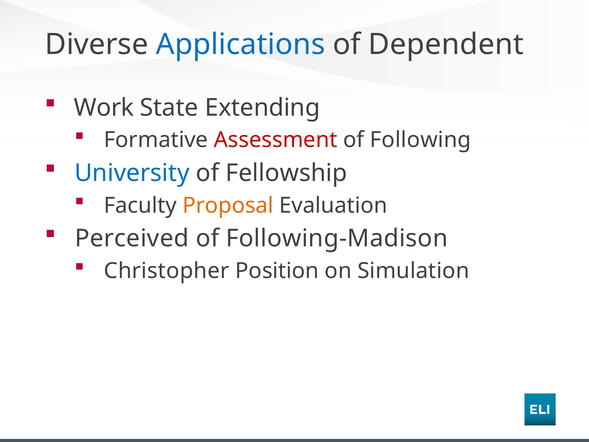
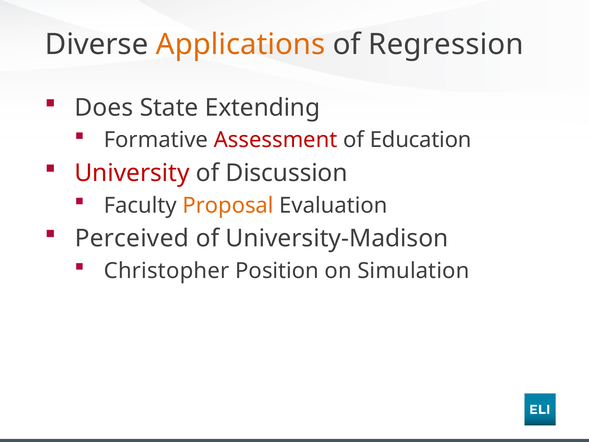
Applications colour: blue -> orange (241, 44)
Dependent: Dependent -> Regression (446, 44)
Work: Work -> Does (104, 108)
Following: Following -> Education (421, 140)
University colour: blue -> red (132, 173)
Fellowship: Fellowship -> Discussion (287, 173)
Following-Madison: Following-Madison -> University-Madison (337, 238)
